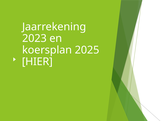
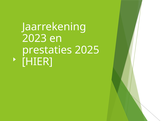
koersplan: koersplan -> prestaties (47, 50)
